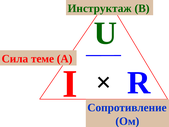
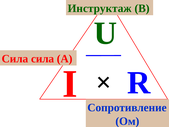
Сила теме: теме -> сила (43, 59)
